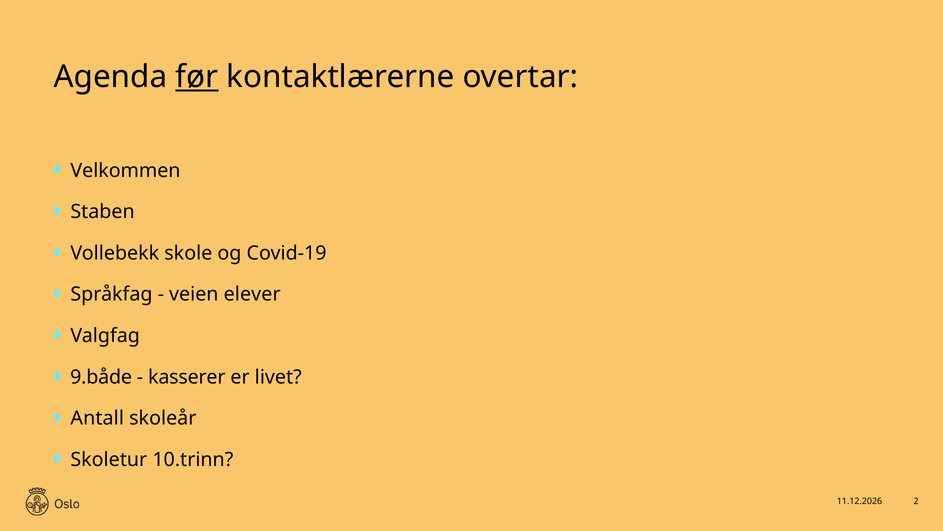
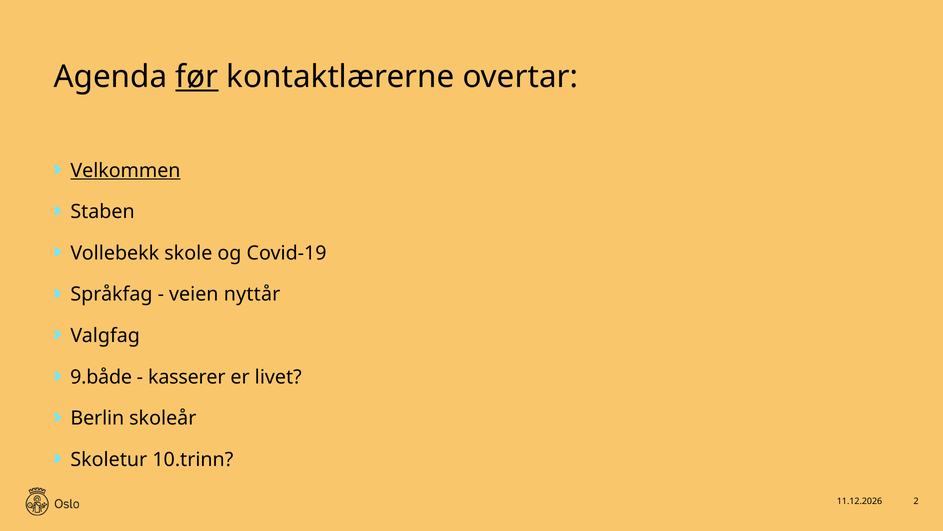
Velkommen underline: none -> present (125, 170)
elever: elever -> nyttår (252, 294)
Antall: Antall -> Berlin (97, 418)
